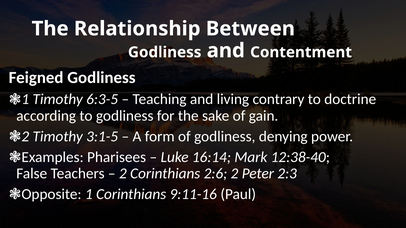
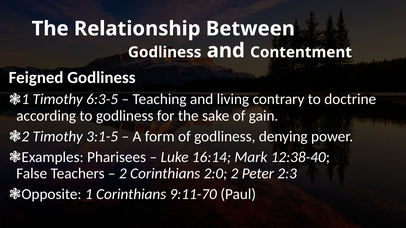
2:6: 2:6 -> 2:0 (215, 174)
9:11-16: 9:11-16 -> 9:11-70 (193, 194)
